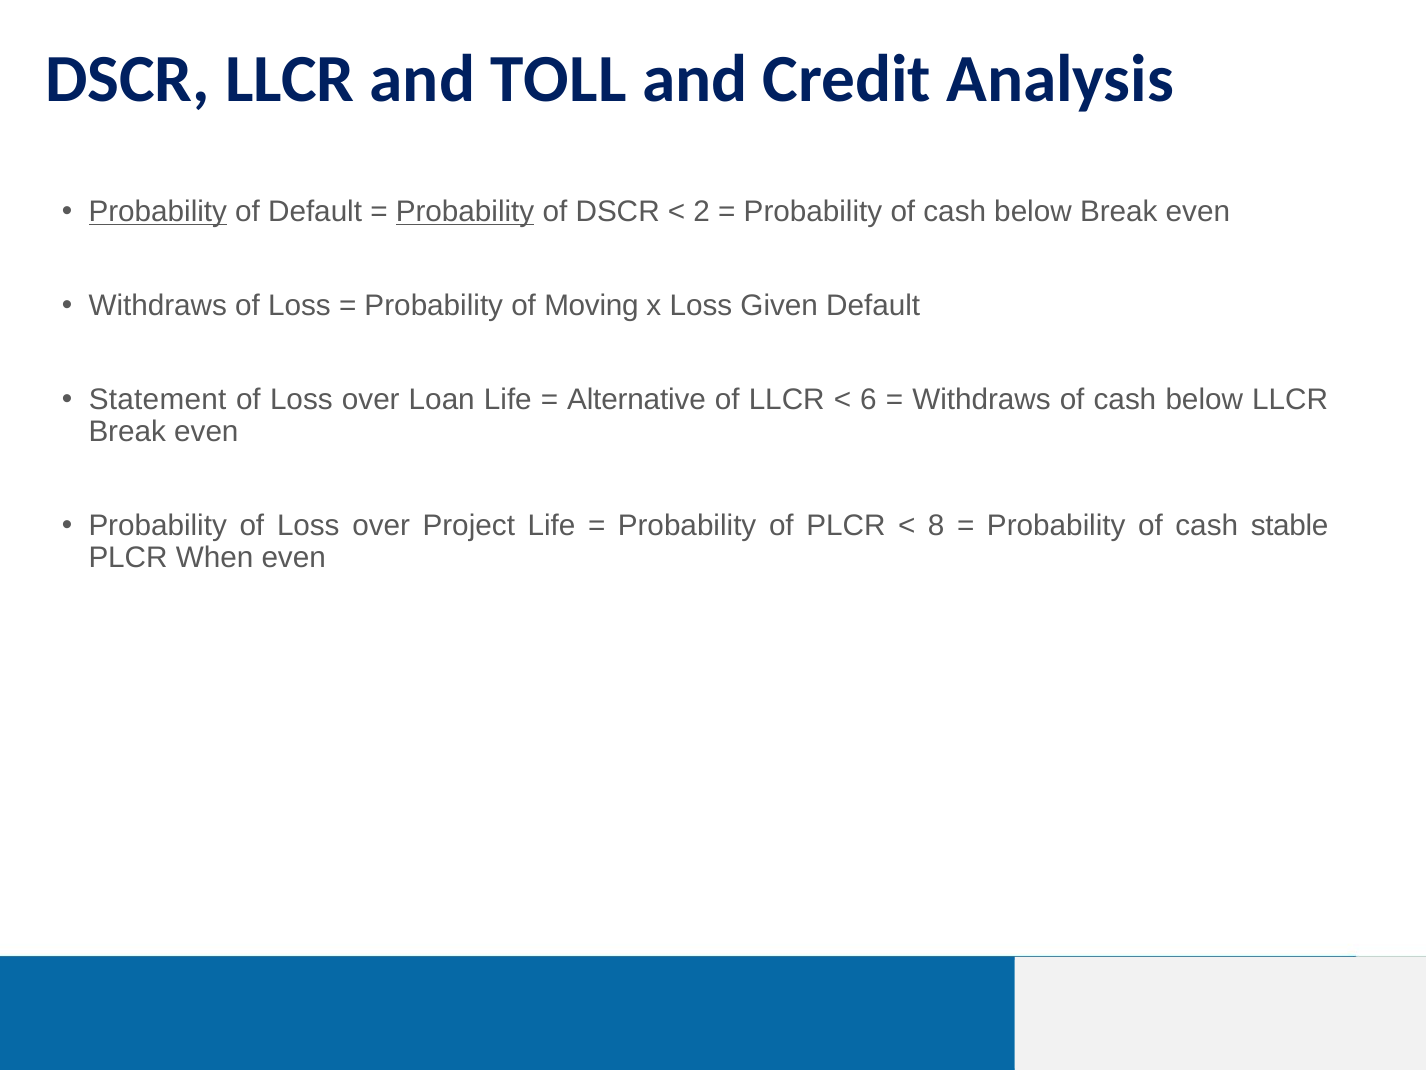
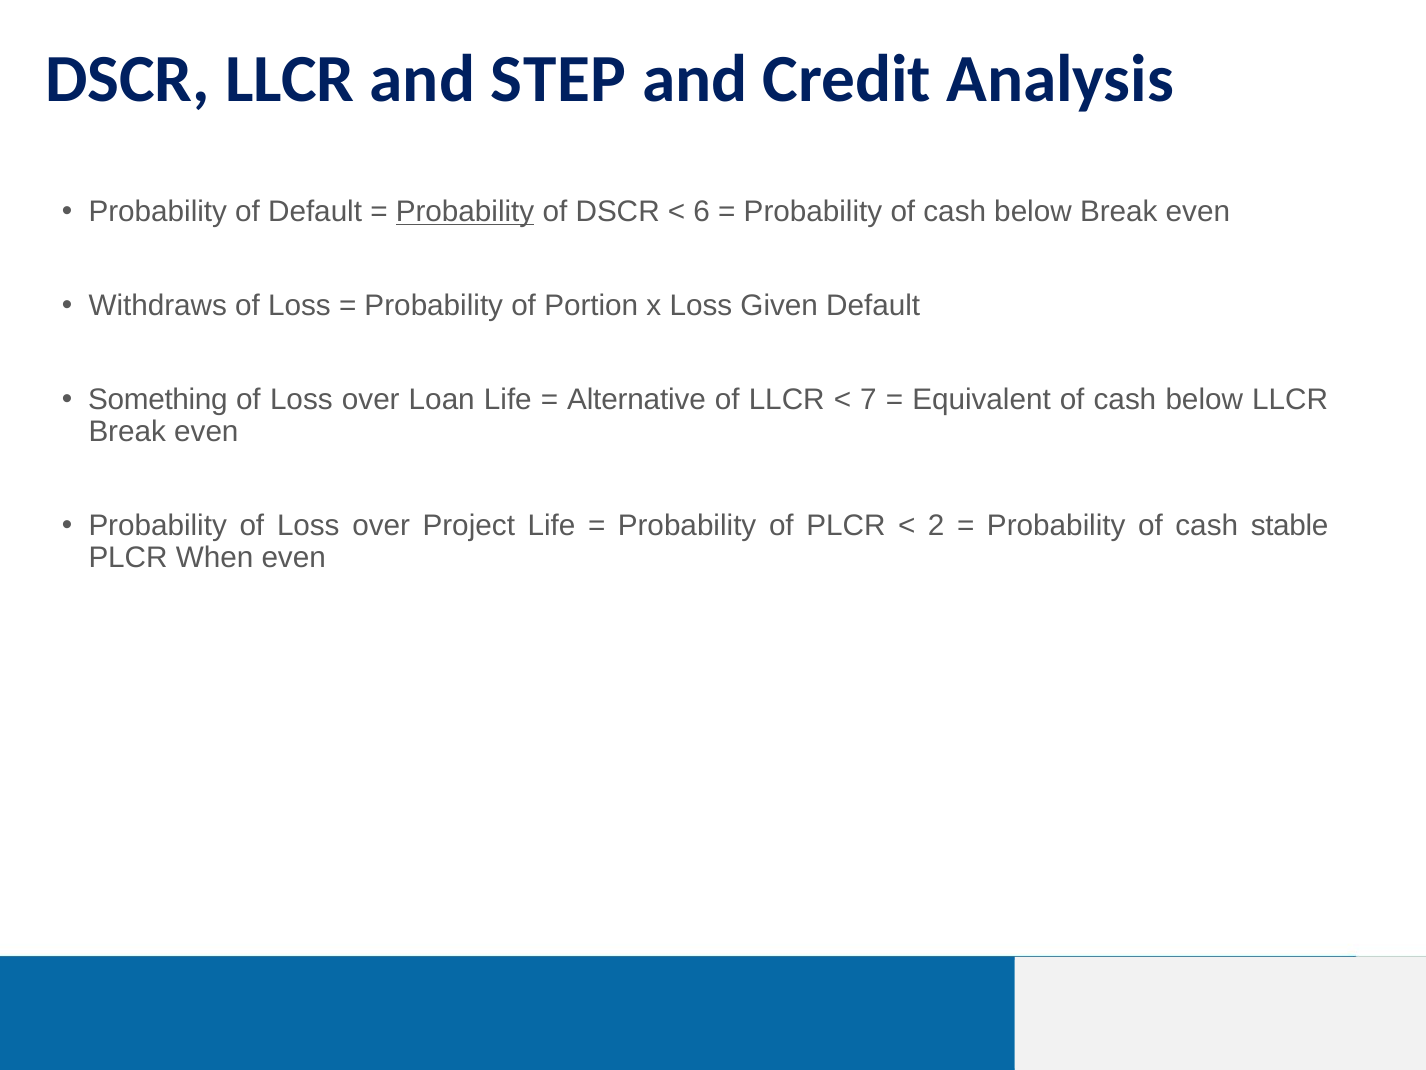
TOLL: TOLL -> STEP (558, 80)
Probability underline: present -> none (158, 212)
2: 2 -> 6 (702, 212)
Moving: Moving -> Portion (591, 306)
Statement: Statement -> Something (158, 399)
6: 6 -> 7 (869, 399)
Withdraws: Withdraws -> Equivalent (982, 399)
8: 8 -> 2 (936, 526)
